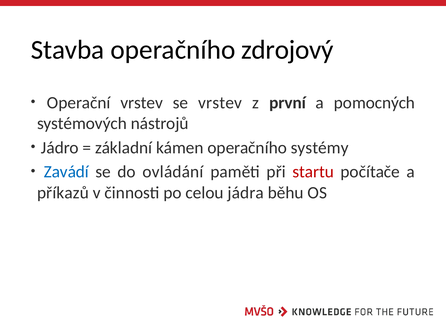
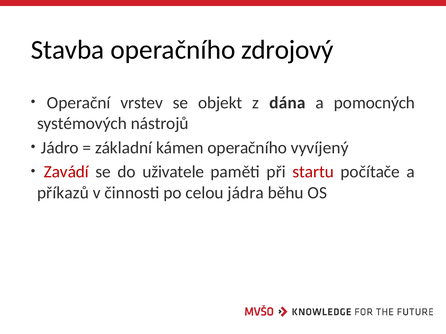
se vrstev: vrstev -> objekt (220, 103)
první: první -> dána (287, 103)
systémy: systémy -> vyvíjený (320, 148)
Zavádí colour: blue -> red (66, 172)
ovládání: ovládání -> uživatele (173, 172)
